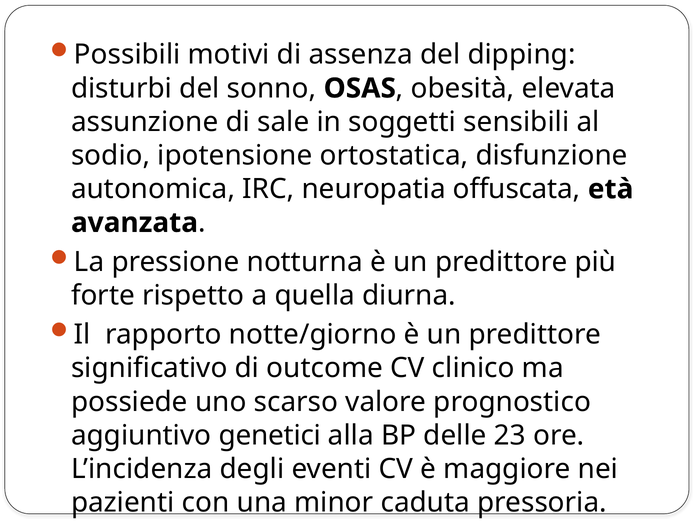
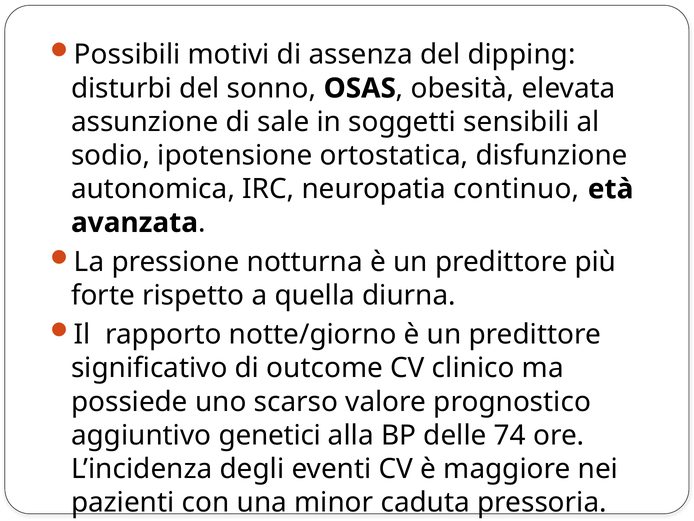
offuscata: offuscata -> continuo (516, 189)
23: 23 -> 74 (510, 435)
